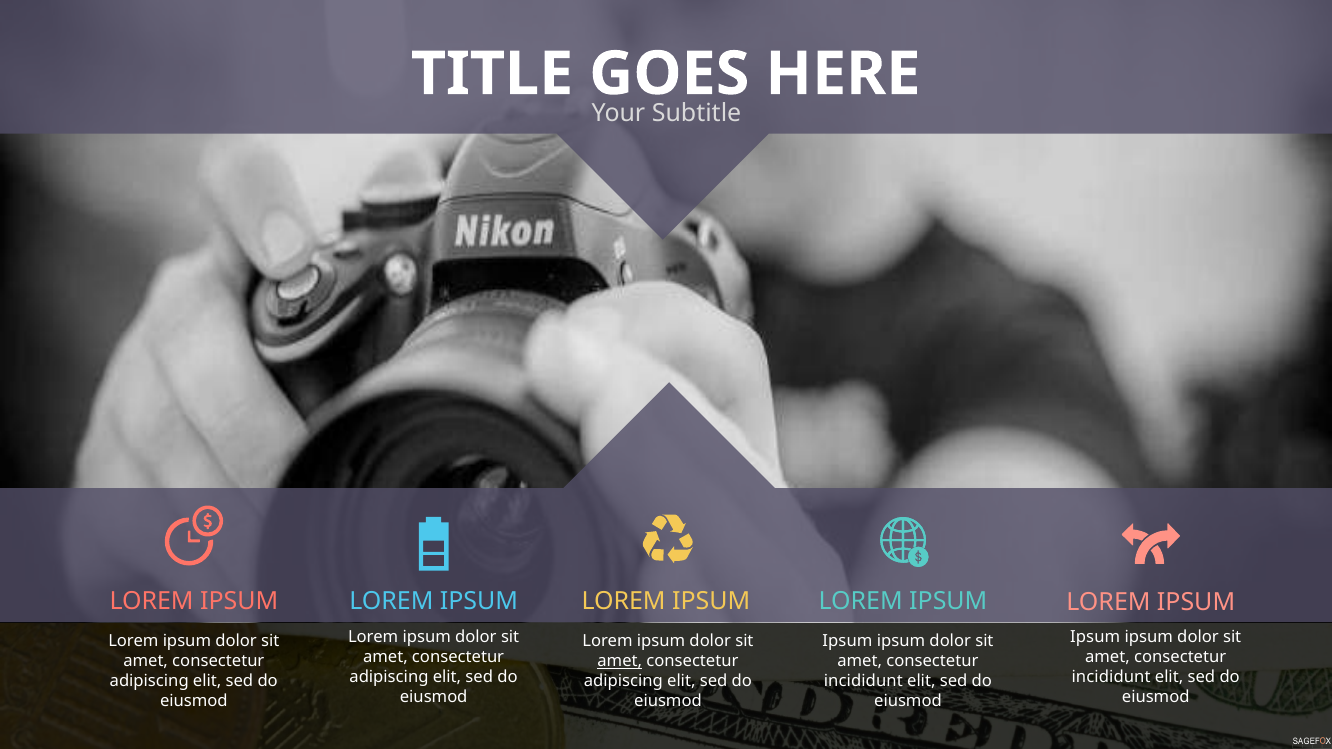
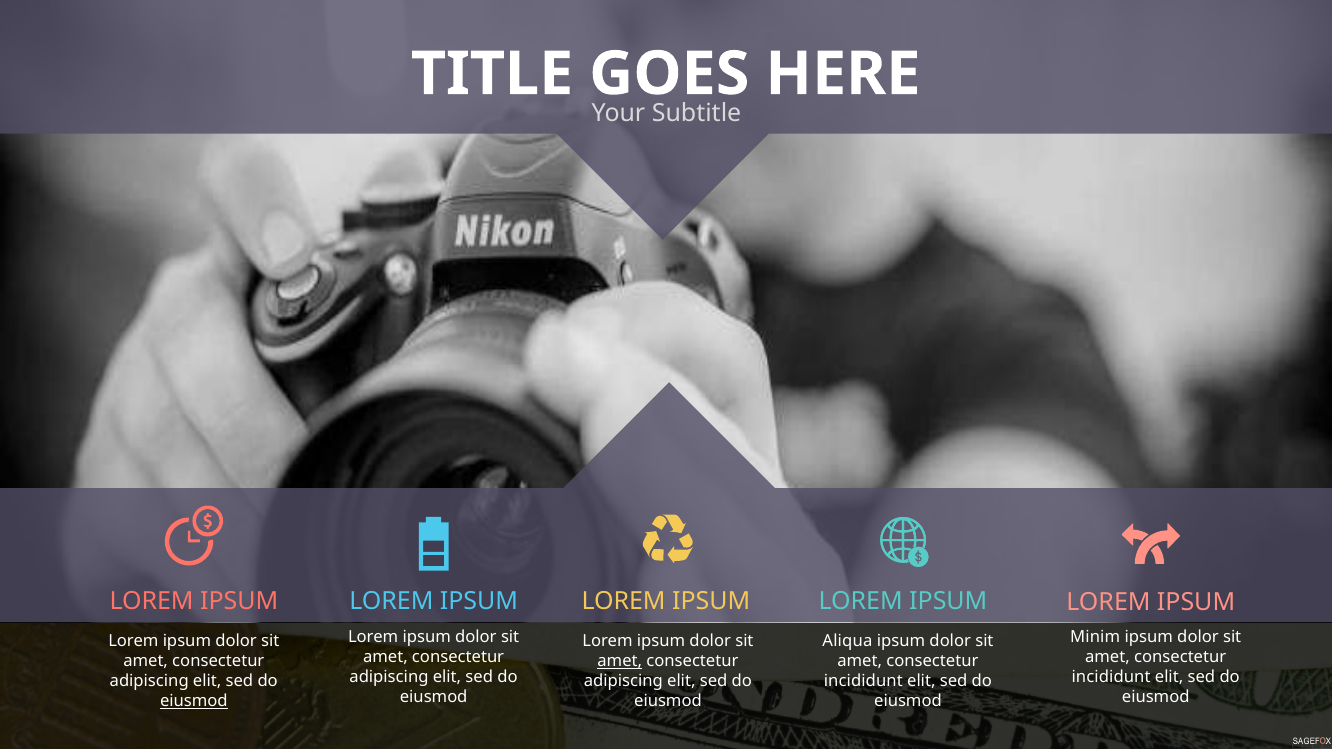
Ipsum: Ipsum -> Minim (1095, 637)
Ipsum: Ipsum -> Aliqua (847, 641)
eiusmod underline: none -> present (194, 702)
